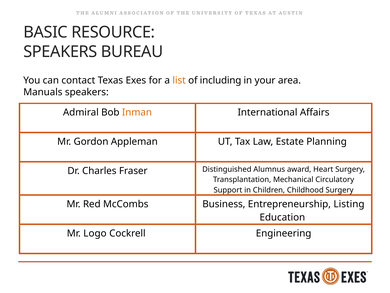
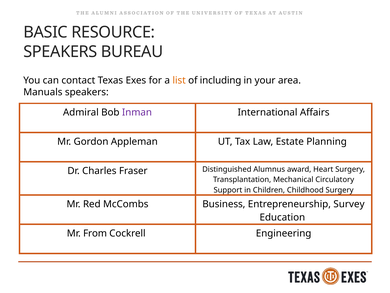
Inman colour: orange -> purple (137, 112)
Listing: Listing -> Survey (349, 204)
Logo: Logo -> From (95, 233)
